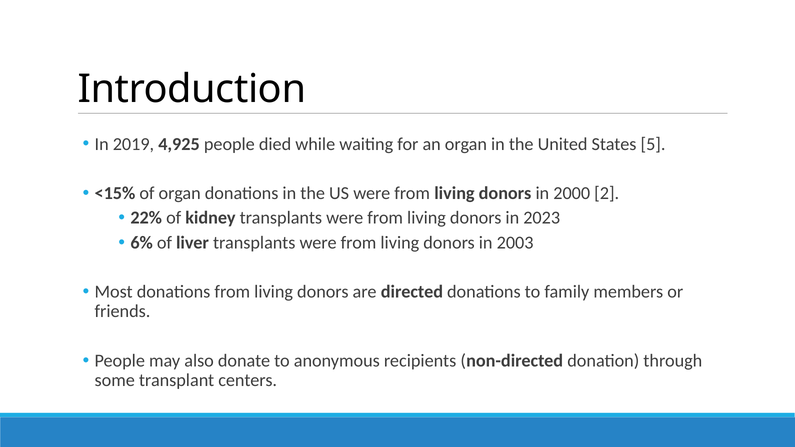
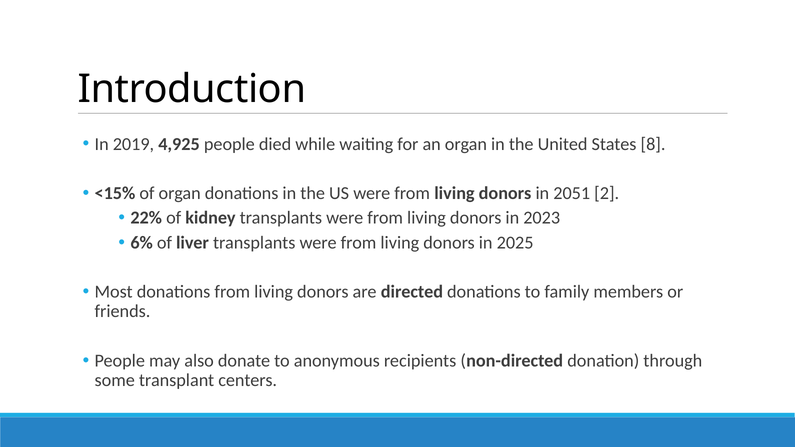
5: 5 -> 8 (653, 144)
2000: 2000 -> 2051 (572, 193)
2003: 2003 -> 2025 (515, 243)
